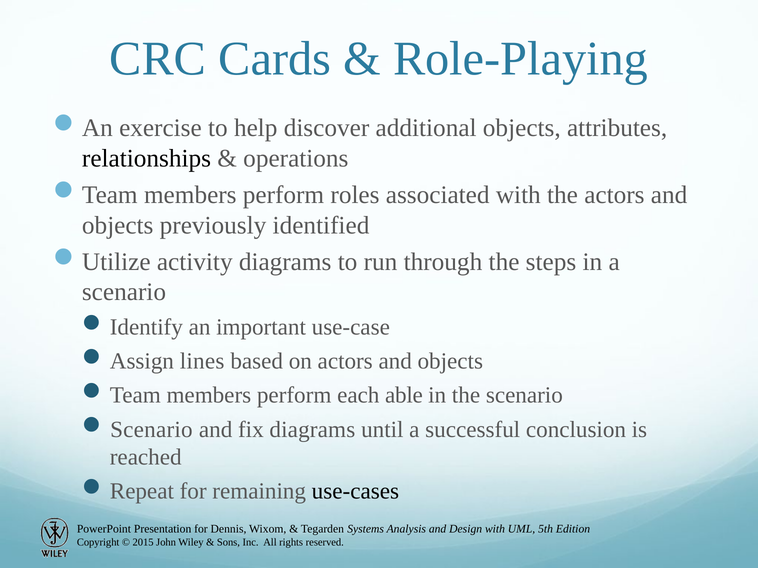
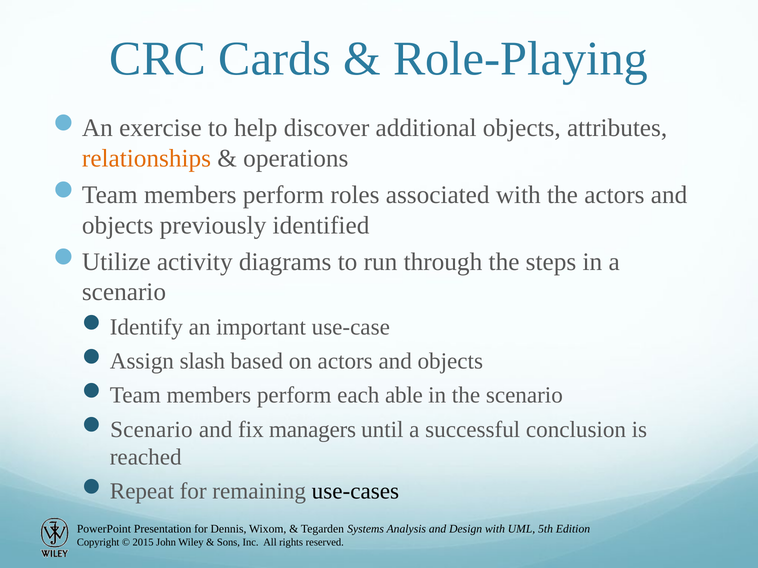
relationships colour: black -> orange (146, 158)
lines: lines -> slash (202, 362)
fix diagrams: diagrams -> managers (313, 430)
